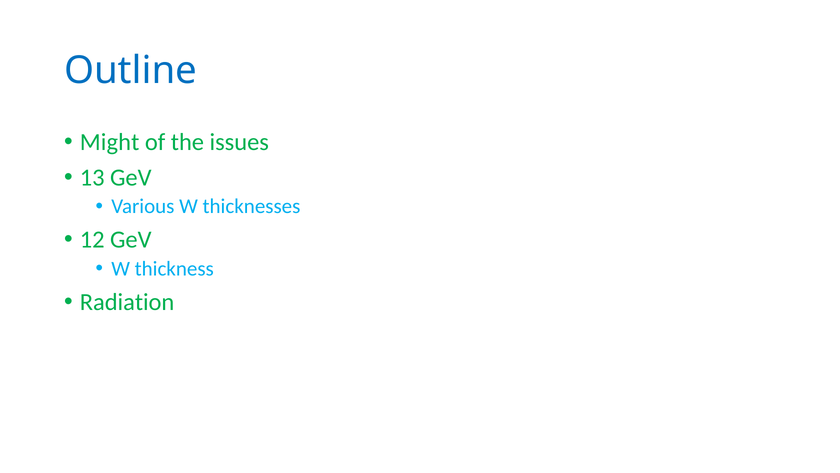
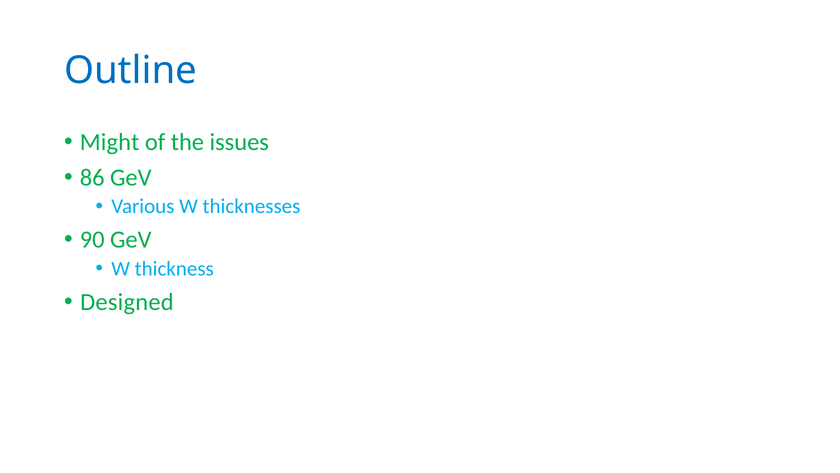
13: 13 -> 86 (92, 177)
12: 12 -> 90 (92, 239)
Radiation: Radiation -> Designed (127, 302)
